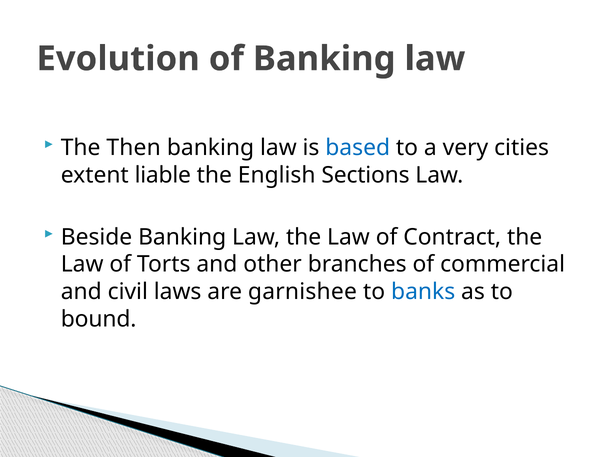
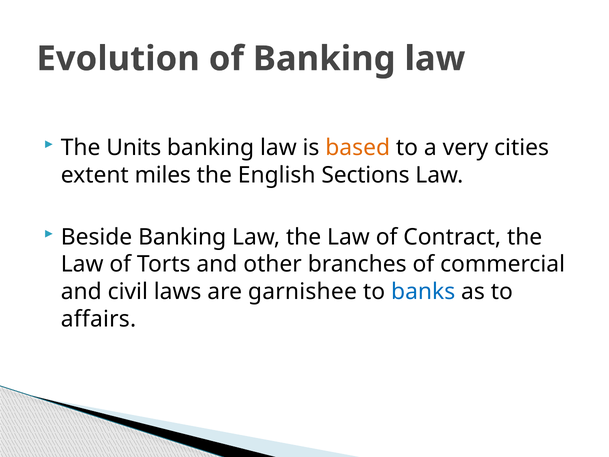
Then: Then -> Units (134, 148)
based colour: blue -> orange (358, 148)
liable: liable -> miles (163, 175)
bound: bound -> affairs (98, 319)
